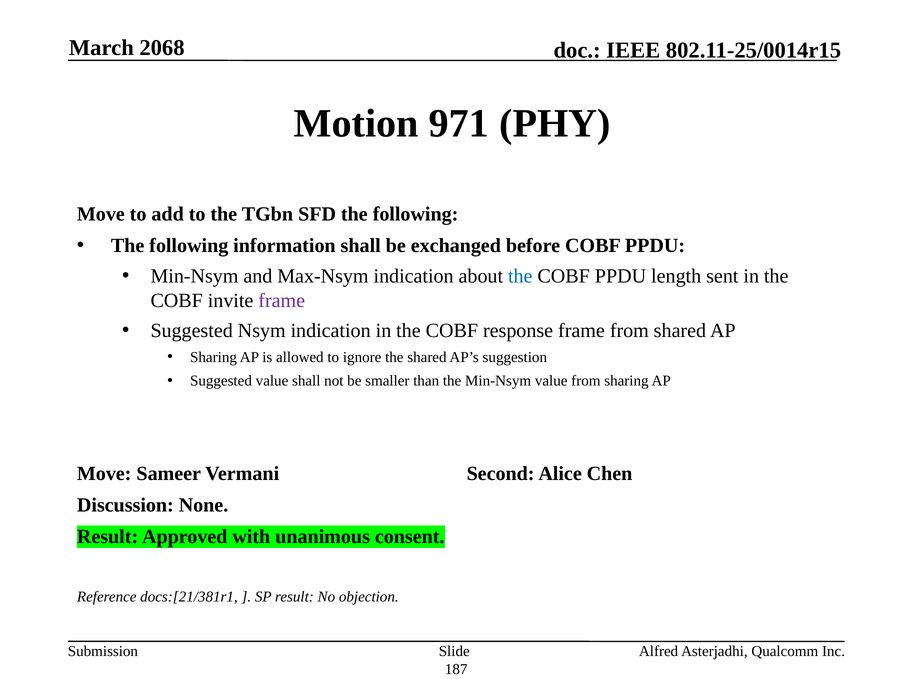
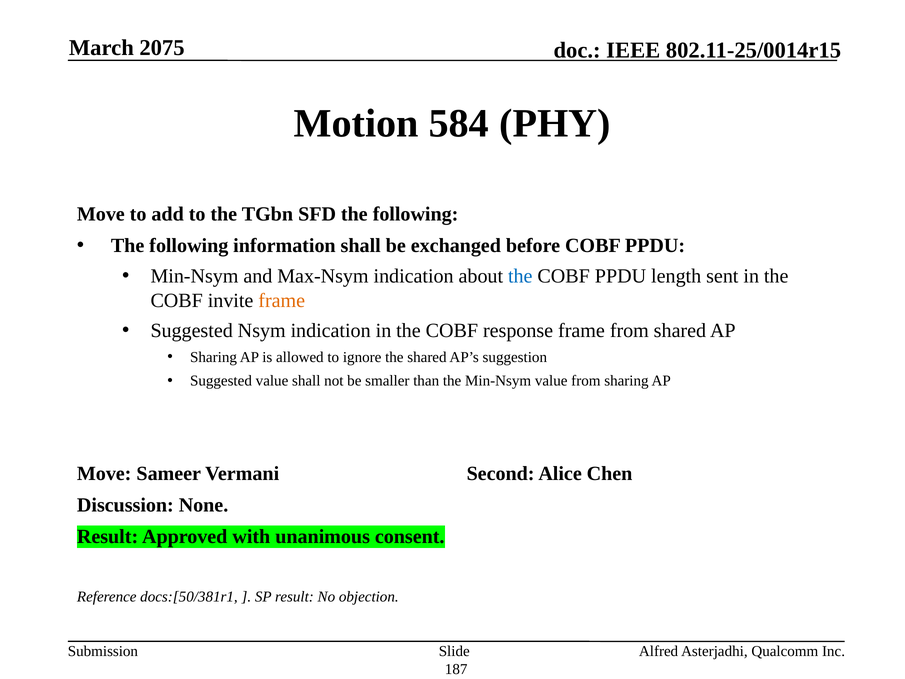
2068: 2068 -> 2075 (162, 48)
971: 971 -> 584 (459, 123)
frame colour: purple -> orange (282, 300)
docs:[21/381r1: docs:[21/381r1 -> docs:[50/381r1 (189, 597)
